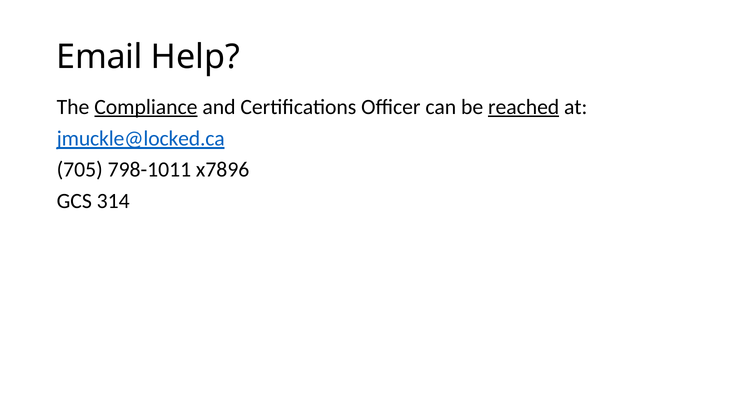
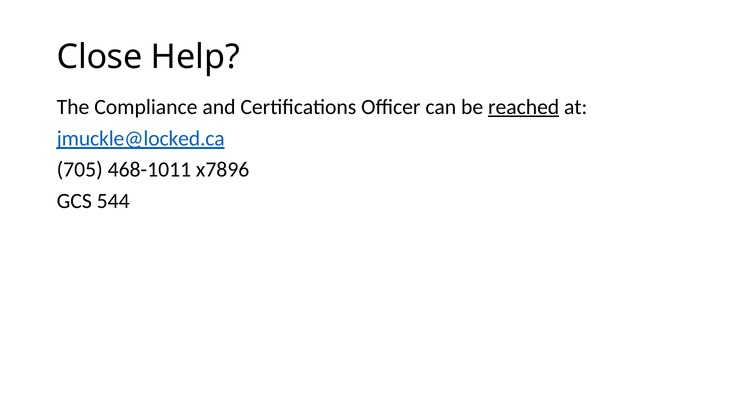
Email: Email -> Close (99, 57)
Compliance underline: present -> none (146, 107)
798-1011: 798-1011 -> 468-1011 (149, 170)
314: 314 -> 544 (113, 201)
